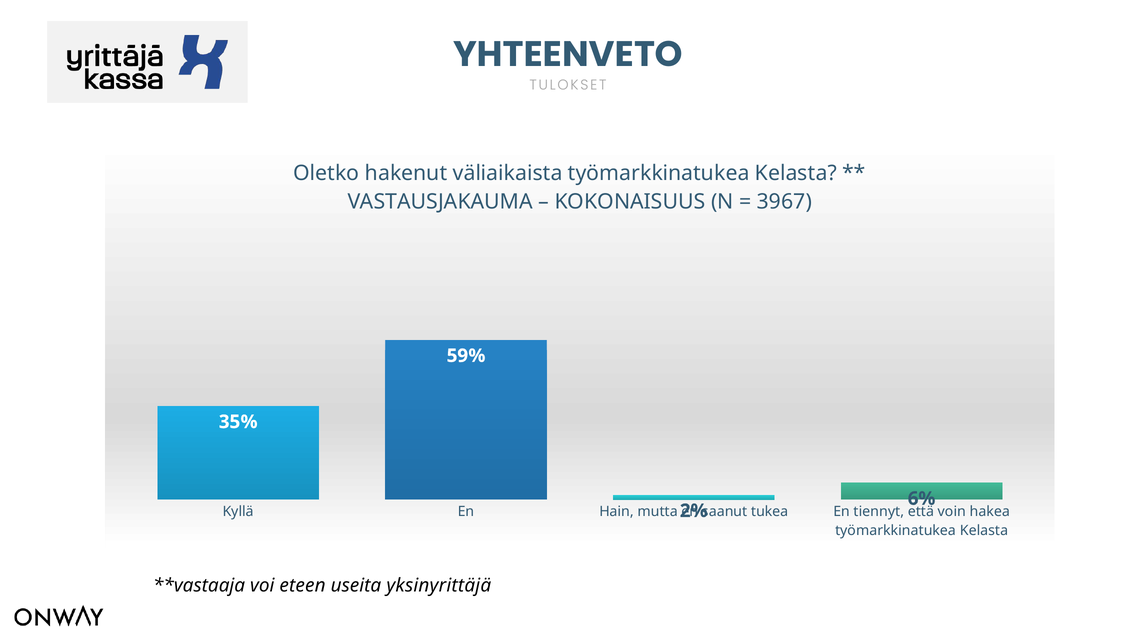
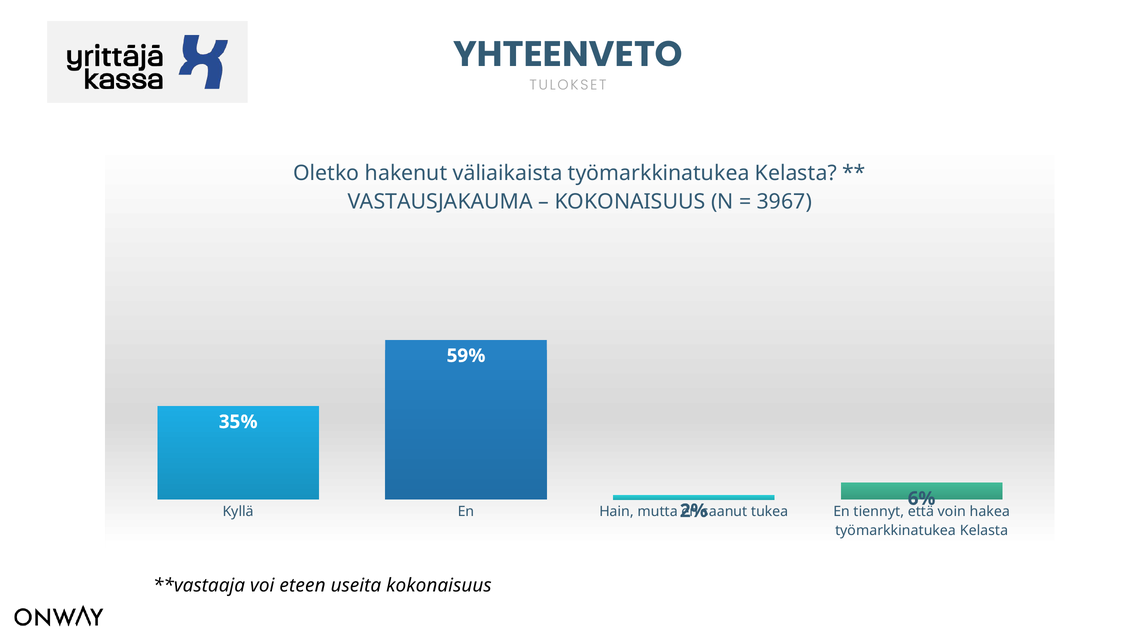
useita yksinyrittäjä: yksinyrittäjä -> kokonaisuus (439, 585)
